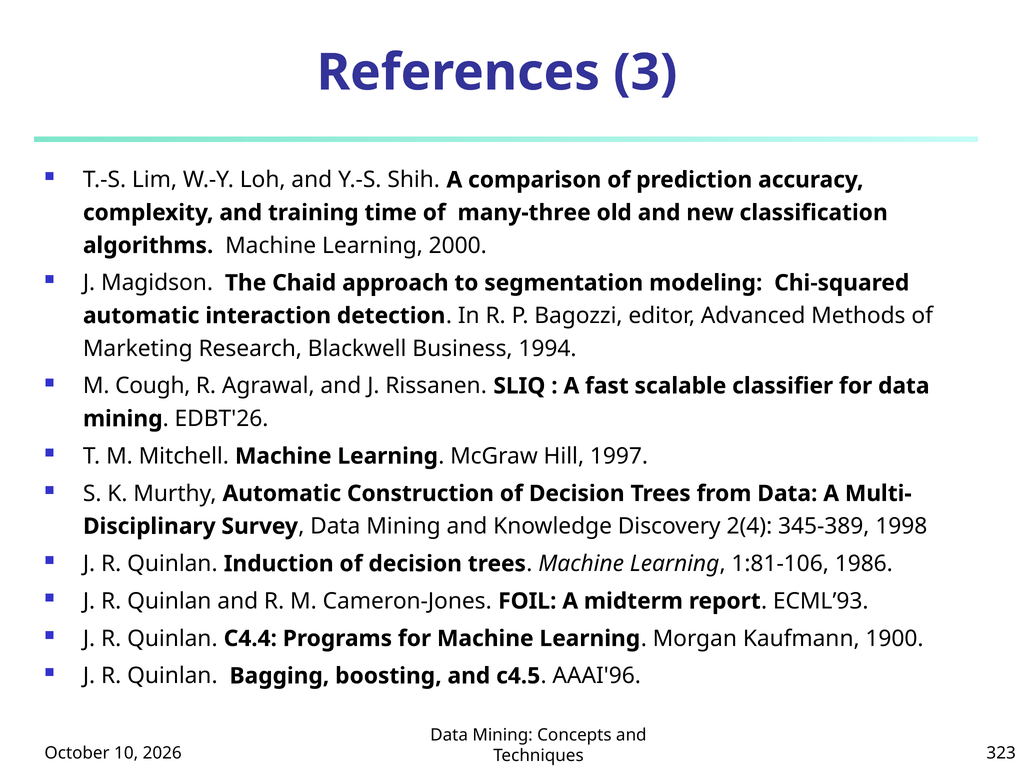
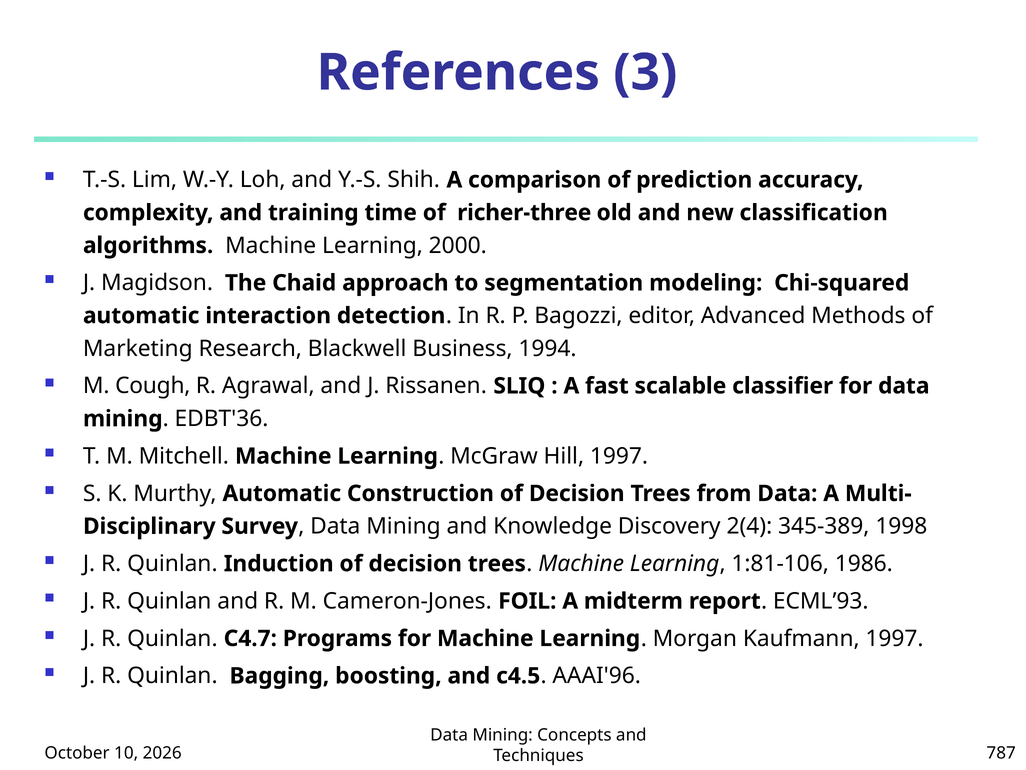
many-three: many-three -> richer-three (524, 213)
EDBT'26: EDBT'26 -> EDBT'36 (221, 418)
C4.4: C4.4 -> C4.7 (250, 638)
Kaufmann 1900: 1900 -> 1997 (895, 638)
323: 323 -> 787 (1001, 753)
